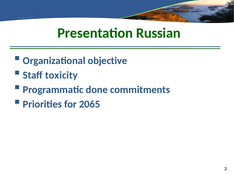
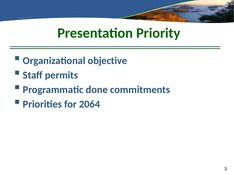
Russian: Russian -> Priority (158, 33)
toxicity: toxicity -> permits (61, 75)
2065: 2065 -> 2064 (90, 104)
